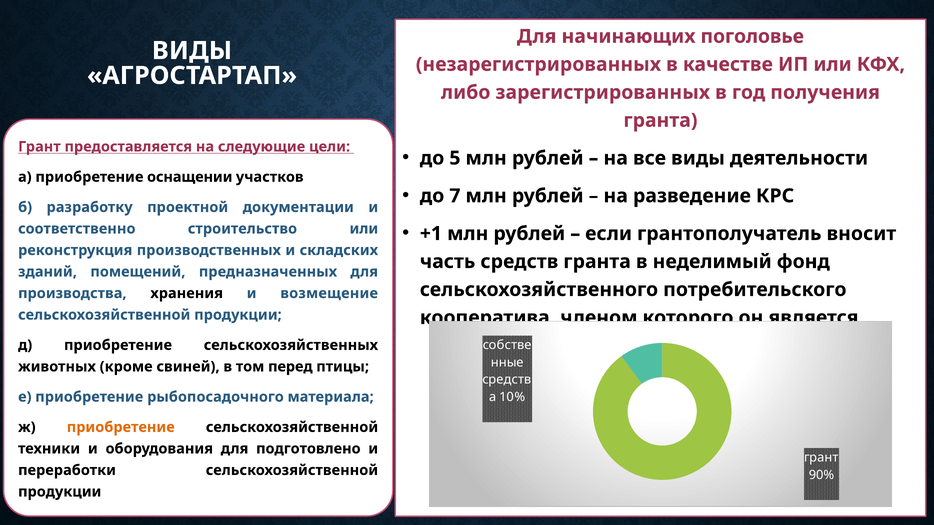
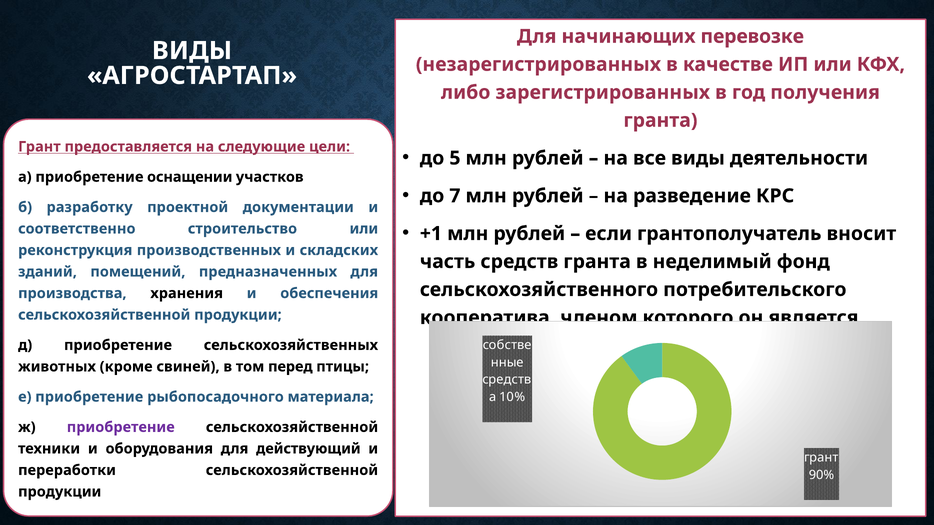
поголовье: поголовье -> перевозке (752, 36)
возмещение: возмещение -> обеспечения (329, 294)
приобретение colour: orange -> purple (121, 427)
подготовлено: подготовлено -> действующий (308, 449)
